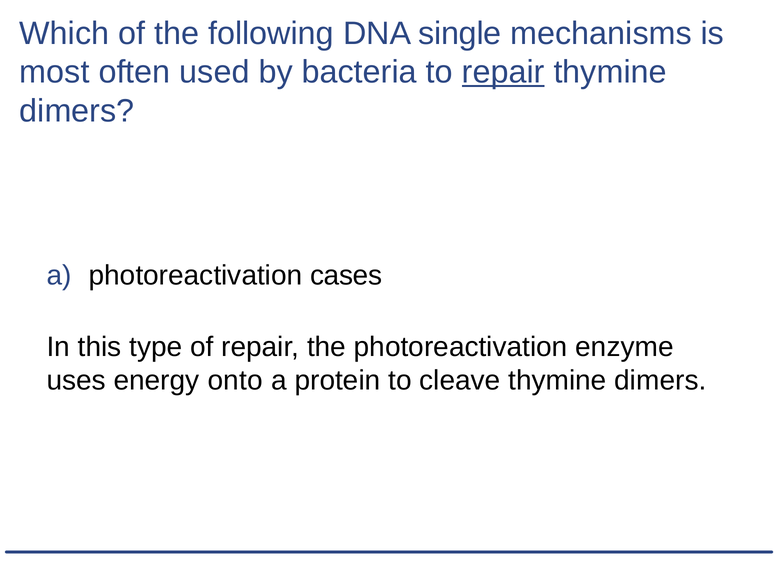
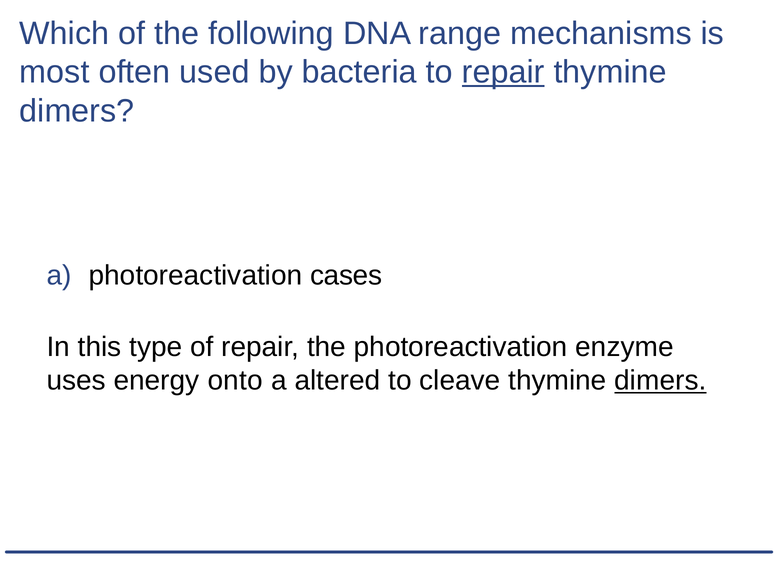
single: single -> range (460, 33)
protein: protein -> altered (337, 380)
dimers underline: none -> present (660, 380)
